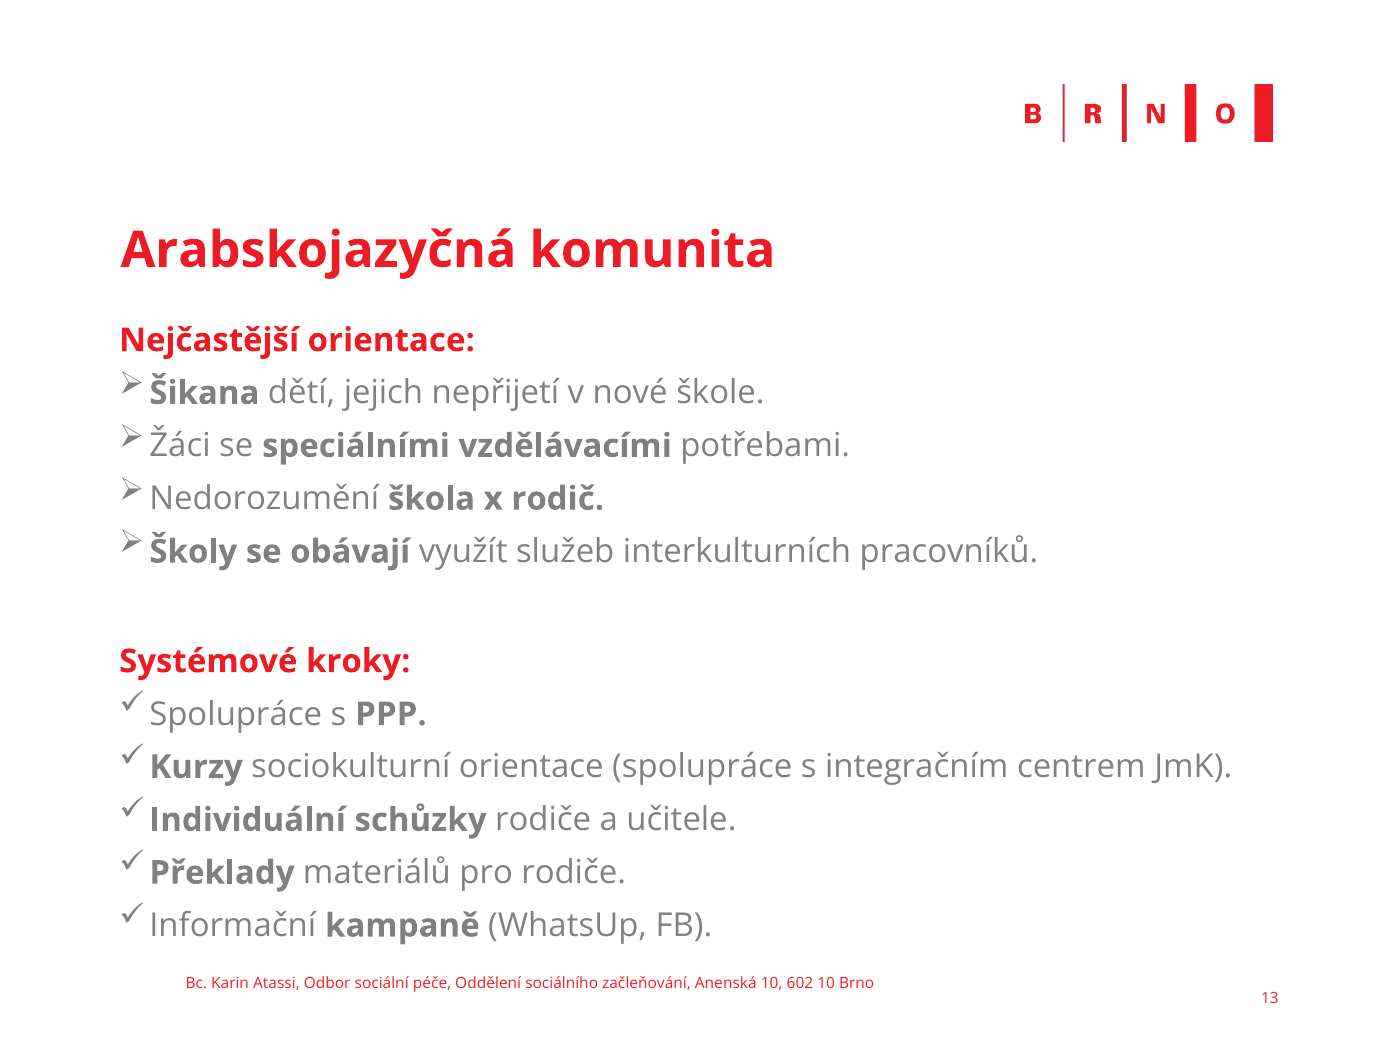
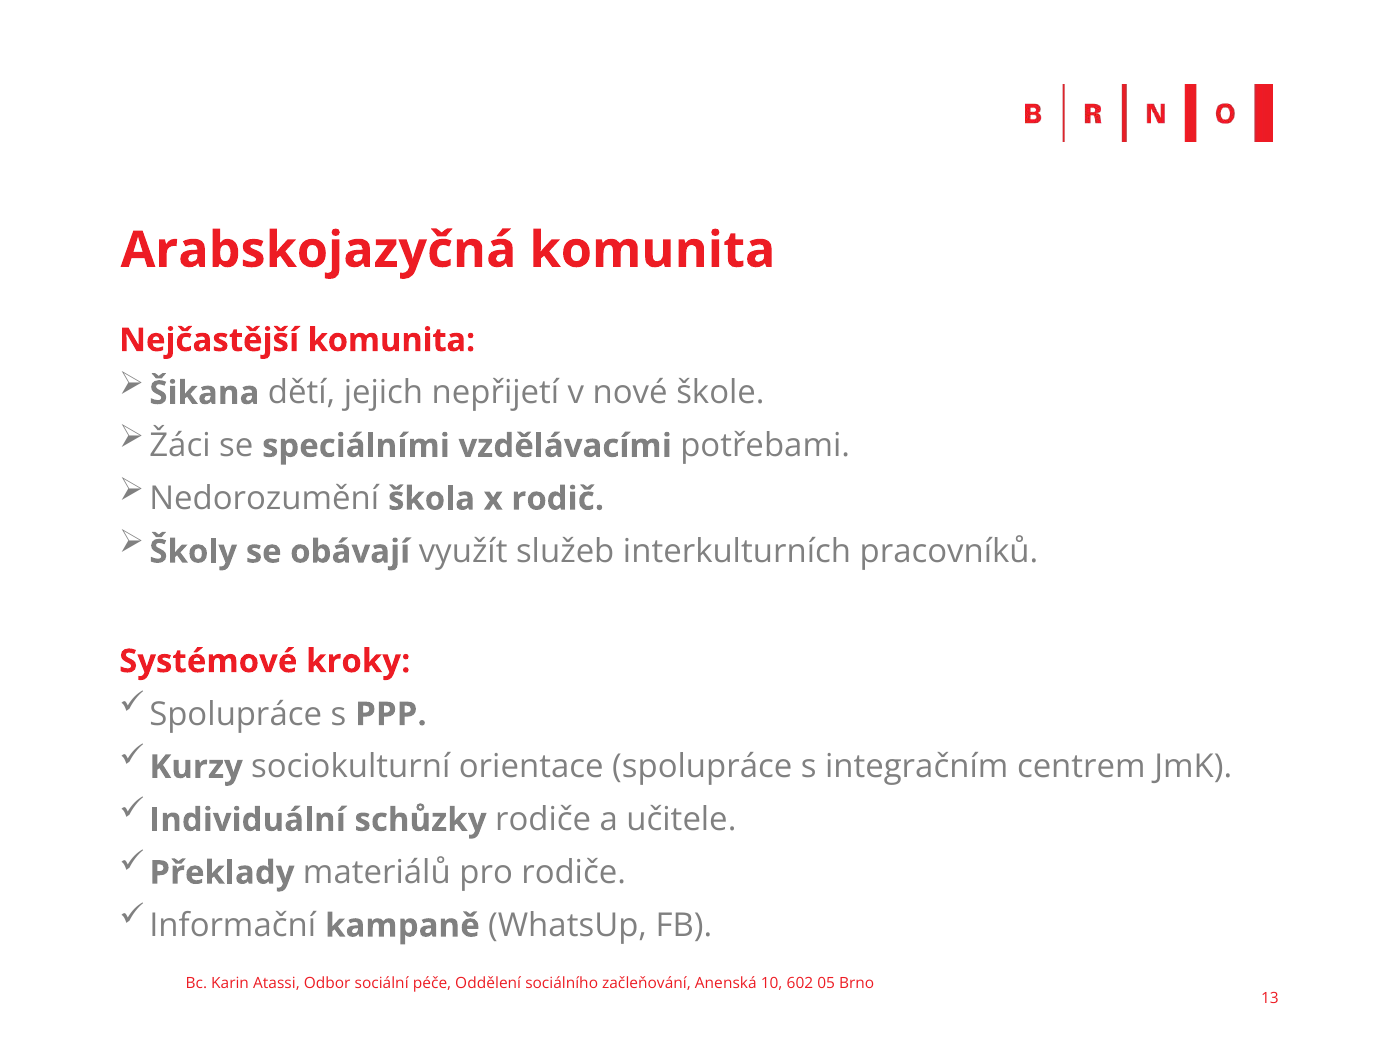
Nejčastější orientace: orientace -> komunita (391, 340)
602 10: 10 -> 05 (826, 984)
